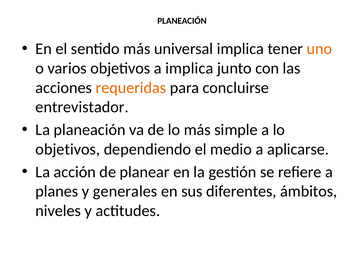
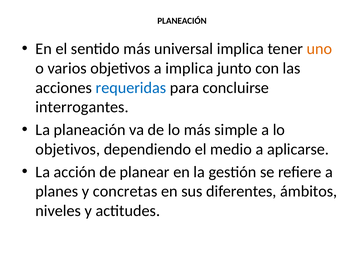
requeridas colour: orange -> blue (131, 88)
entrevistador: entrevistador -> interrogantes (82, 107)
generales: generales -> concretas (125, 191)
